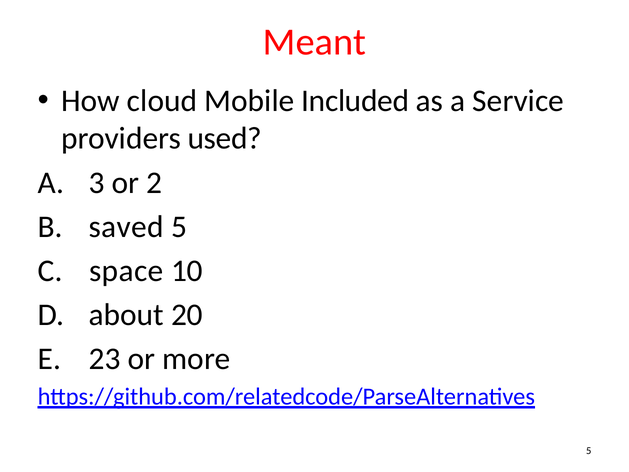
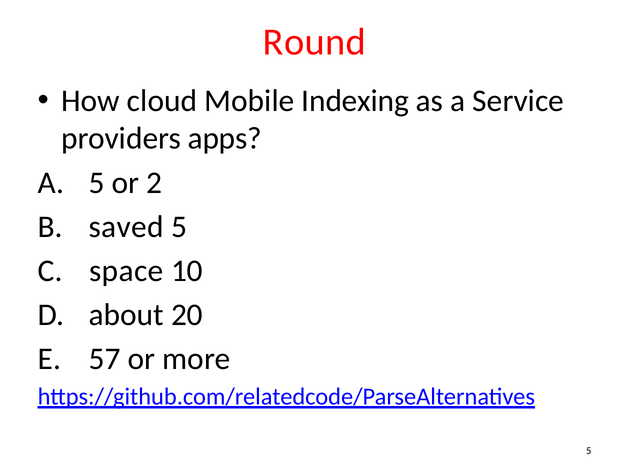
Meant: Meant -> Round (314, 42)
Included: Included -> Indexing (355, 101)
used: used -> apps (225, 139)
A 3: 3 -> 5 (97, 183)
23: 23 -> 57 (105, 359)
